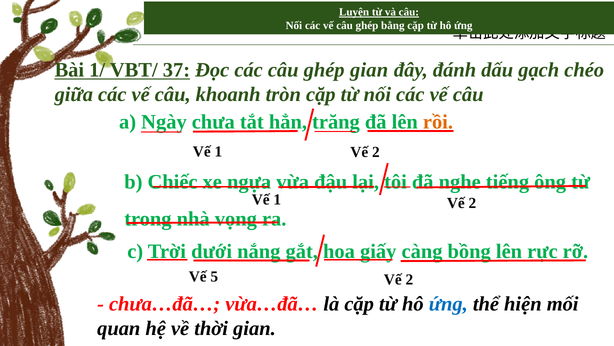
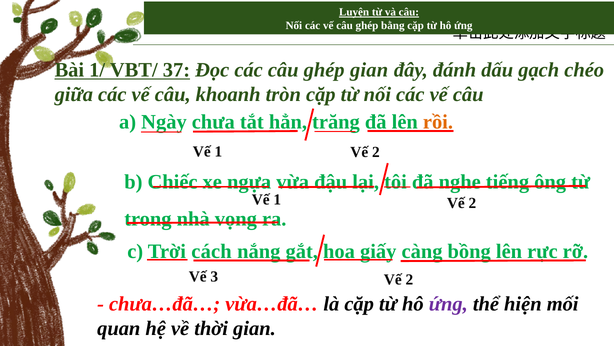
dưới: dưới -> cách (212, 251)
5: 5 -> 3 (214, 276)
ứng colour: blue -> purple (448, 303)
